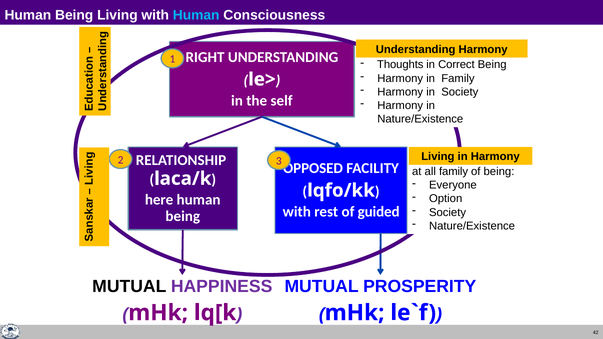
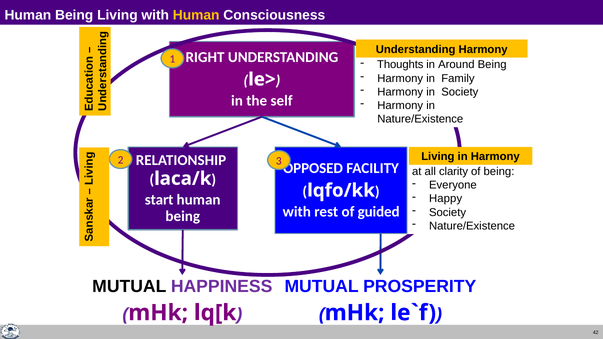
Human colour: light blue -> yellow (196, 15)
Correct: Correct -> Around (456, 65)
all family: family -> clarity (454, 172)
Option: Option -> Happy (446, 199)
here: here -> start (159, 200)
